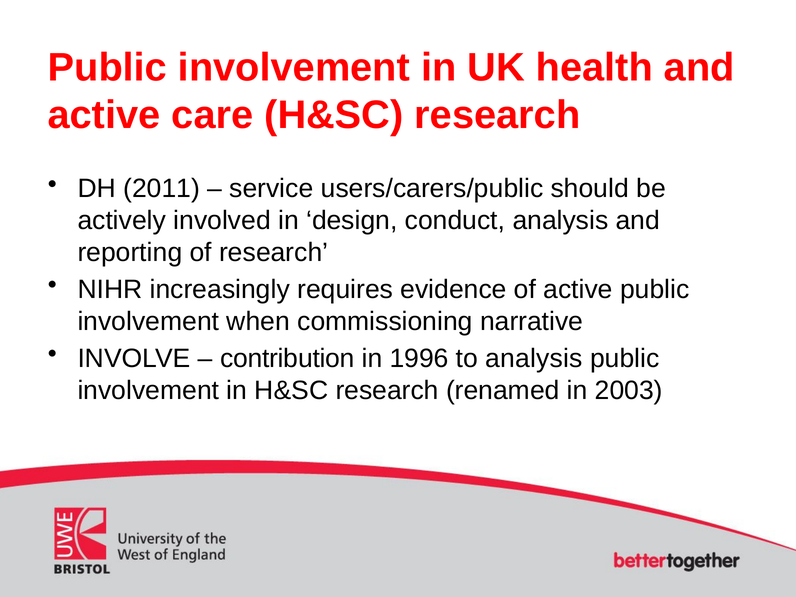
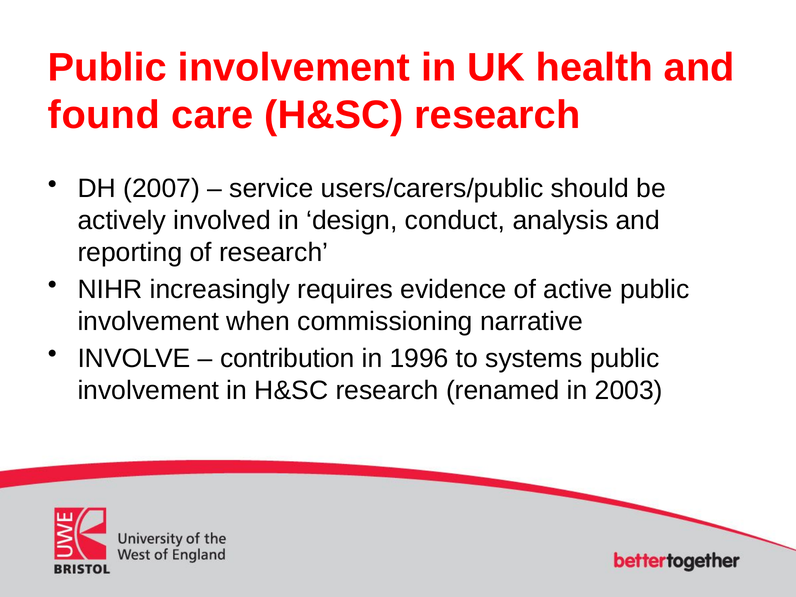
active: active -> found (104, 115)
2011: 2011 -> 2007 (162, 189)
to analysis: analysis -> systems (534, 358)
